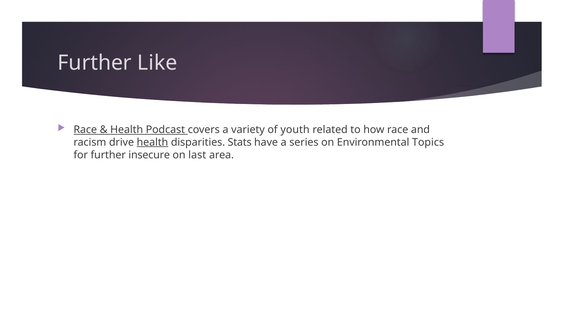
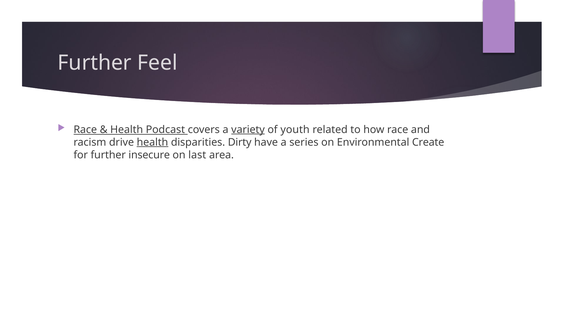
Like: Like -> Feel (157, 63)
variety underline: none -> present (248, 130)
Stats: Stats -> Dirty (240, 142)
Topics: Topics -> Create (428, 142)
